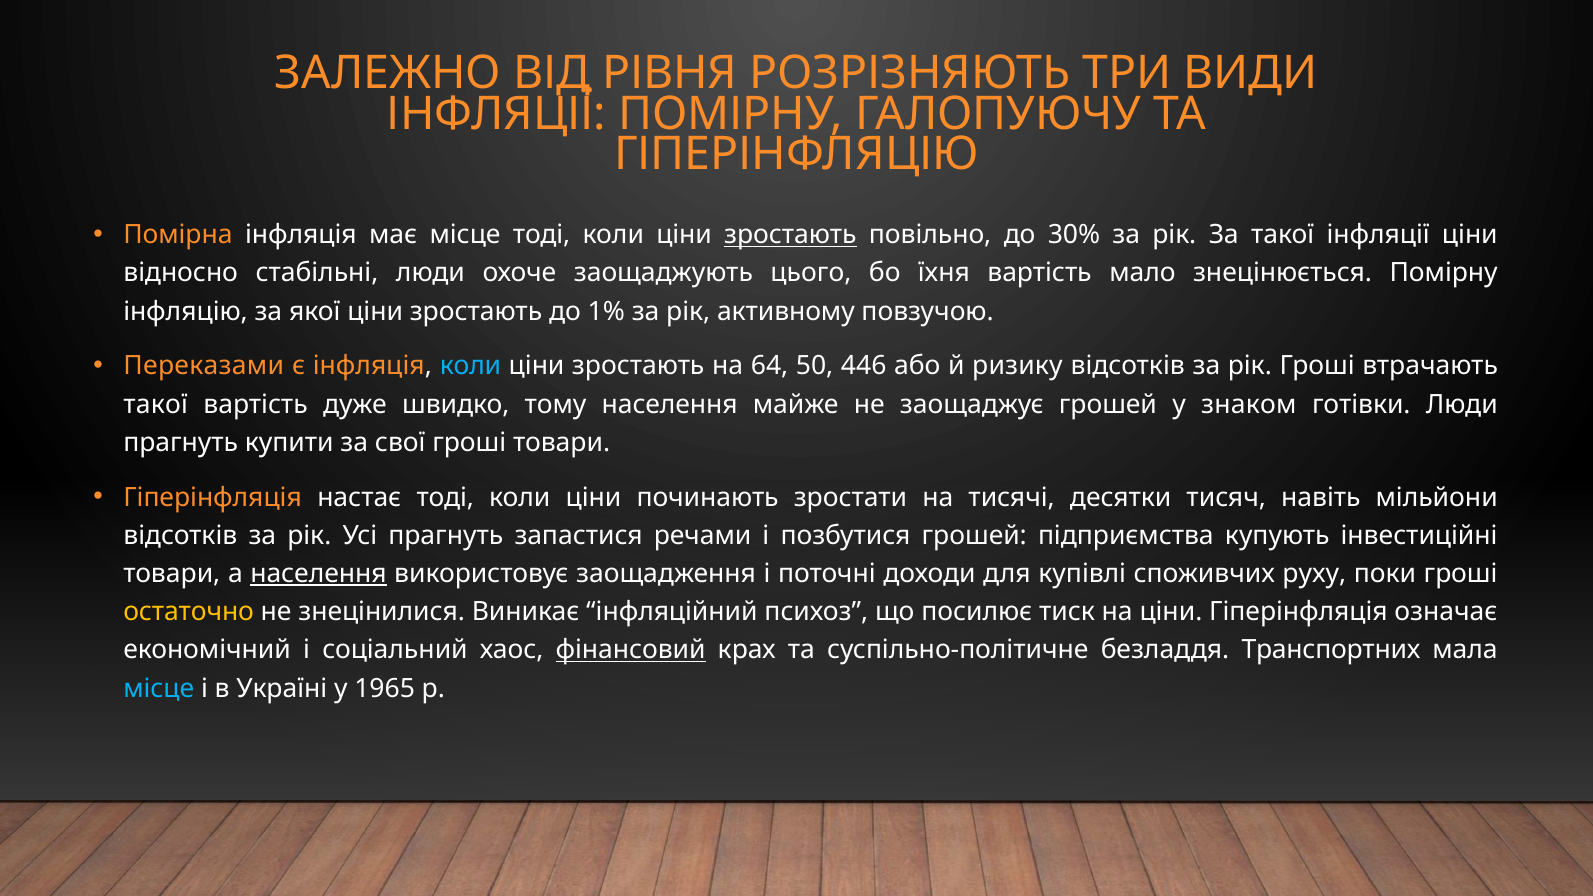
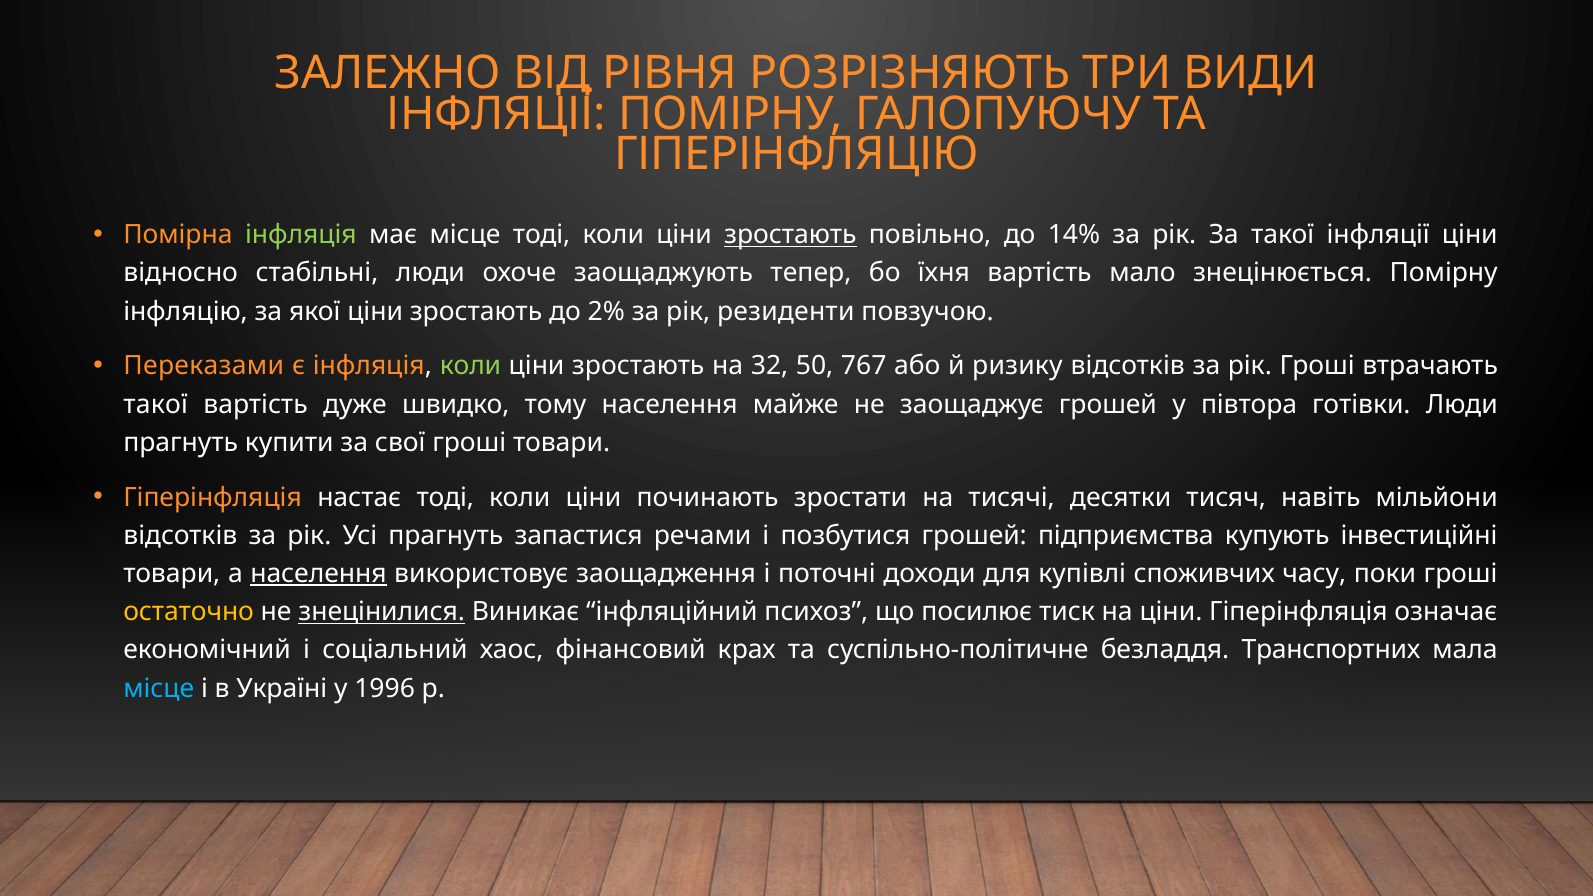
інфляція colour: white -> light green (301, 235)
30%: 30% -> 14% (1074, 235)
цього: цього -> тепер (811, 273)
1%: 1% -> 2% (606, 311)
активному: активному -> резиденти (786, 311)
коли colour: light blue -> light green (470, 366)
64: 64 -> 32 (770, 366)
446: 446 -> 767 (864, 366)
знаком: знаком -> півтора (1249, 404)
руху: руху -> часу (1314, 574)
знецінилися underline: none -> present (382, 612)
фінансовий underline: present -> none (631, 650)
1965: 1965 -> 1996 (385, 688)
